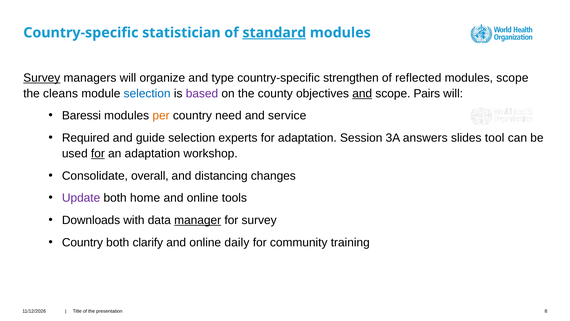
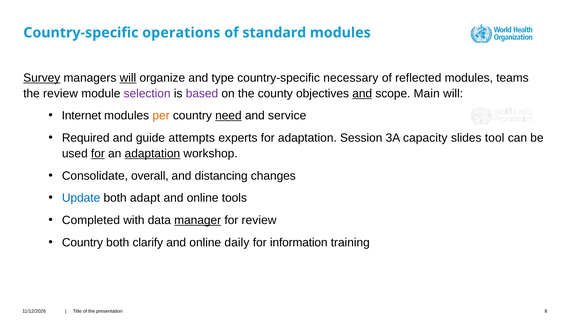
statistician: statistician -> operations (181, 33)
standard underline: present -> none (274, 33)
will underline: none -> present (128, 78)
strengthen: strengthen -> necessary (351, 78)
modules scope: scope -> teams (512, 78)
the cleans: cleans -> review (61, 93)
selection colour: blue -> purple (147, 93)
Pairs: Pairs -> Main (427, 93)
Baressi: Baressi -> Internet (81, 116)
need underline: none -> present (228, 116)
guide selection: selection -> attempts (192, 138)
answers: answers -> capacity (425, 138)
adaptation underline: none -> present (152, 153)
Update colour: purple -> blue (81, 198)
home: home -> adapt (145, 198)
Downloads: Downloads -> Completed (91, 220)
for survey: survey -> review (259, 220)
community: community -> information (299, 242)
